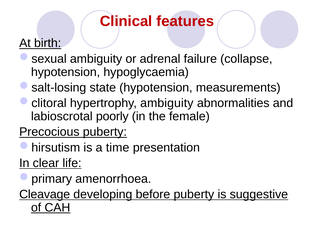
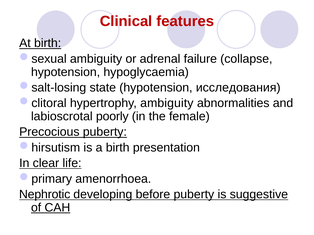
measurements: measurements -> исследования (238, 88)
a time: time -> birth (118, 148)
Cleavage: Cleavage -> Nephrotic (45, 195)
